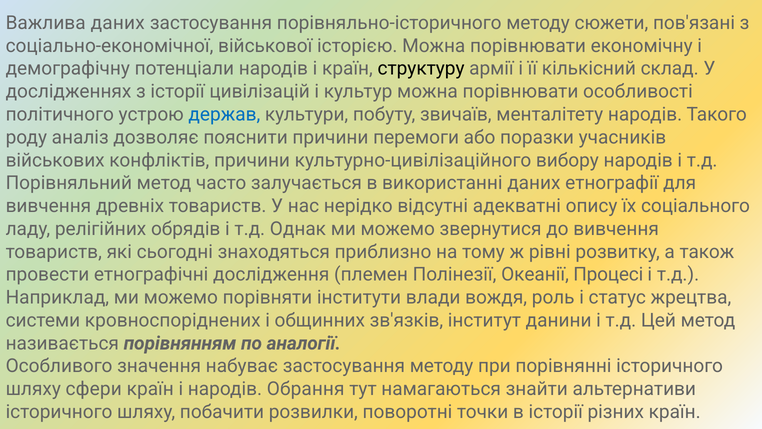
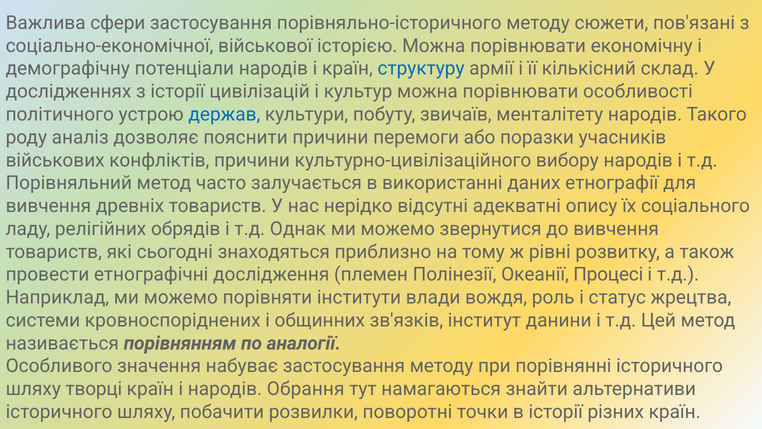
Важлива даних: даних -> сфери (118, 23)
структуру colour: black -> blue (421, 69)
сфери: сфери -> творці (94, 389)
